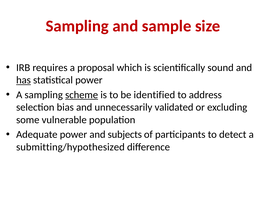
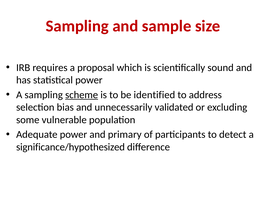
has underline: present -> none (23, 80)
subjects: subjects -> primary (125, 135)
submitting/hypothesized: submitting/hypothesized -> significance/hypothesized (70, 147)
